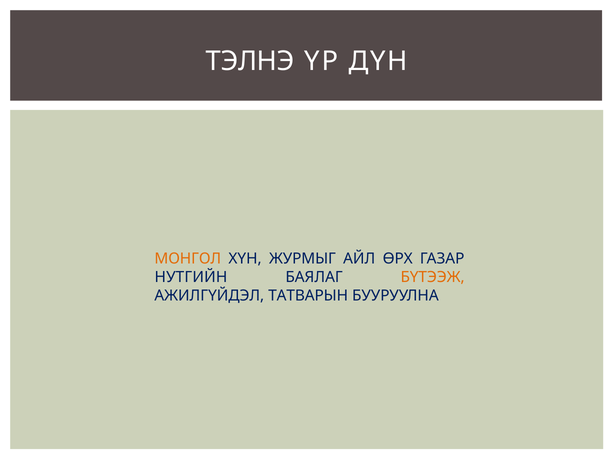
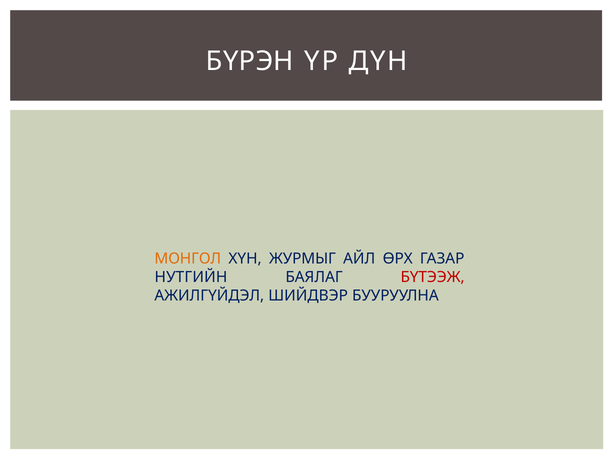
ТЭЛНЭ: ТЭЛНЭ -> БҮРЭН (250, 61)
БҮТЭЭЖ colour: orange -> red (433, 277)
ТАТВАРЫН: ТАТВАРЫН -> ШИЙДВЭР (308, 295)
